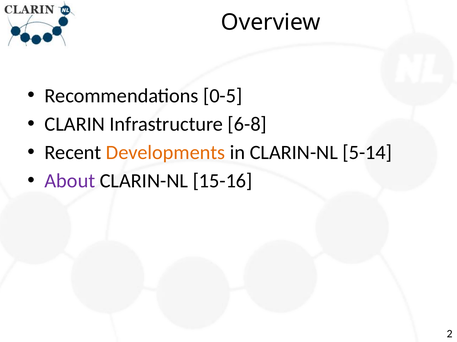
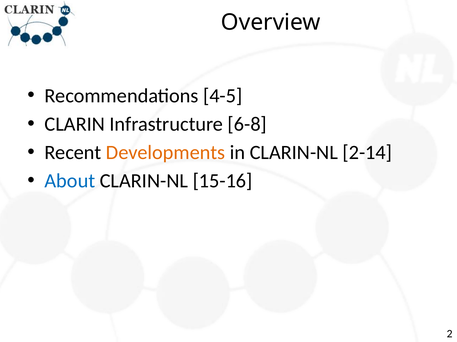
0-5: 0-5 -> 4-5 (223, 96)
5-14: 5-14 -> 2-14 (367, 153)
About colour: purple -> blue (70, 181)
